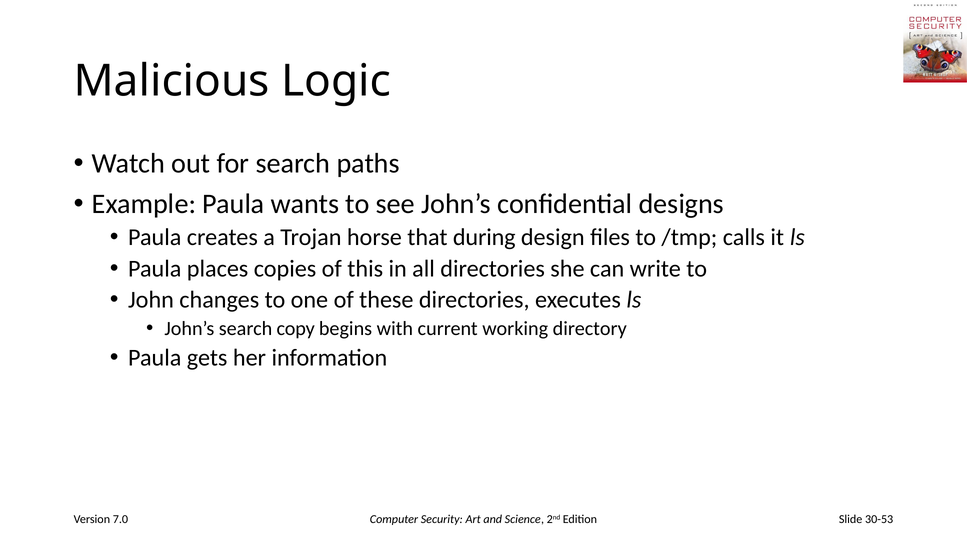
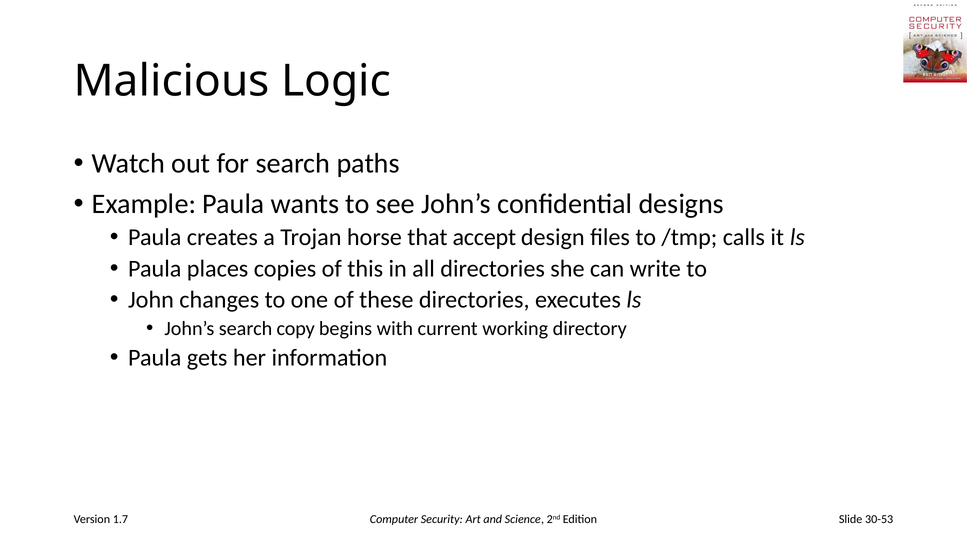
during: during -> accept (484, 237)
7.0: 7.0 -> 1.7 (120, 519)
